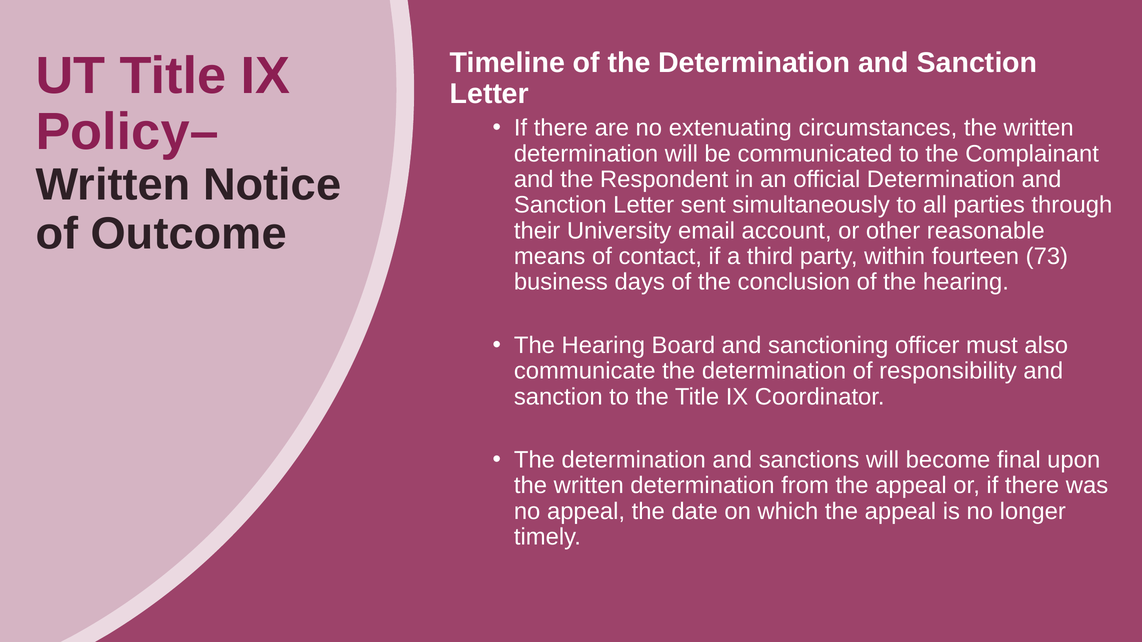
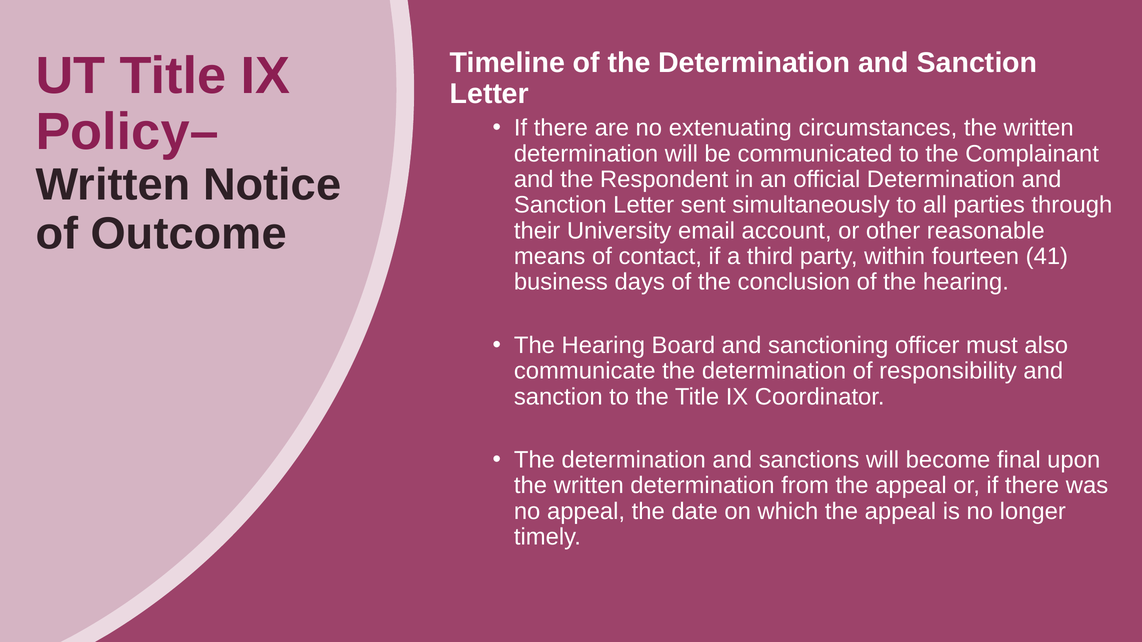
73: 73 -> 41 (1047, 257)
